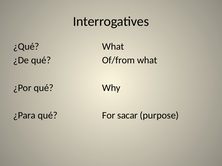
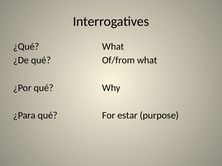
sacar: sacar -> estar (127, 116)
